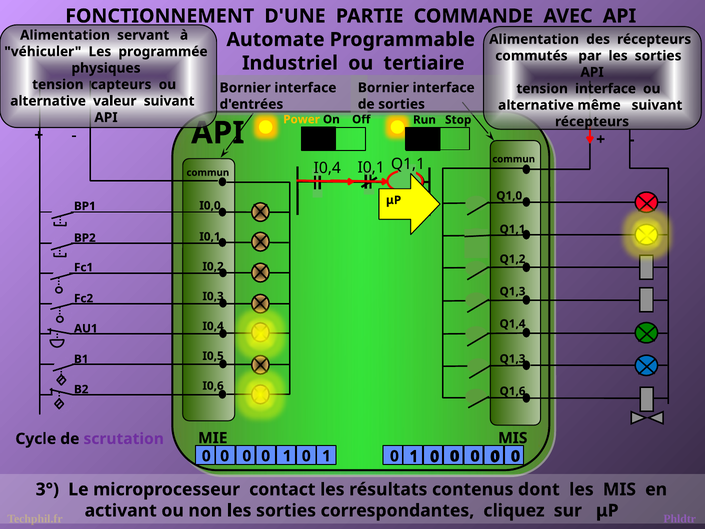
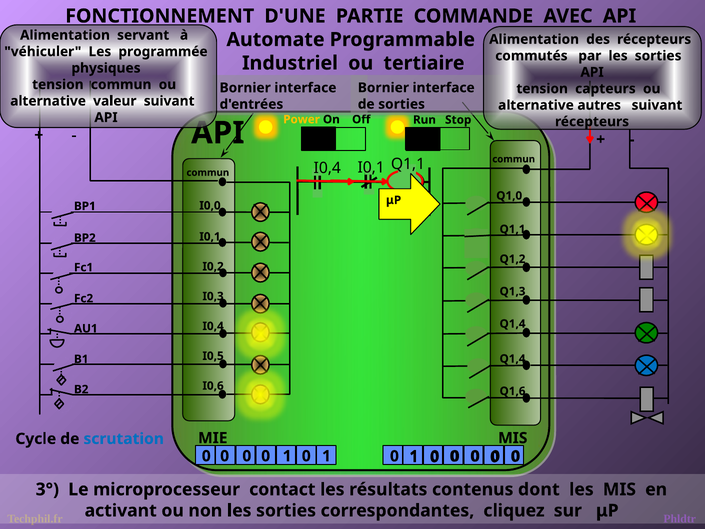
tension capteurs: capteurs -> commun (121, 85)
tension interface: interface -> capteurs (605, 89)
même: même -> autres (599, 105)
Q1,3: Q1,3 -> Q1,4 (512, 359)
scrutation colour: purple -> blue (124, 439)
